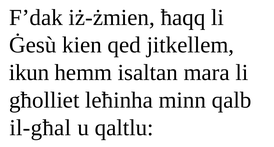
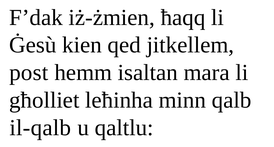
ikun: ikun -> post (29, 73)
il-għal: il-għal -> il-qalb (40, 128)
